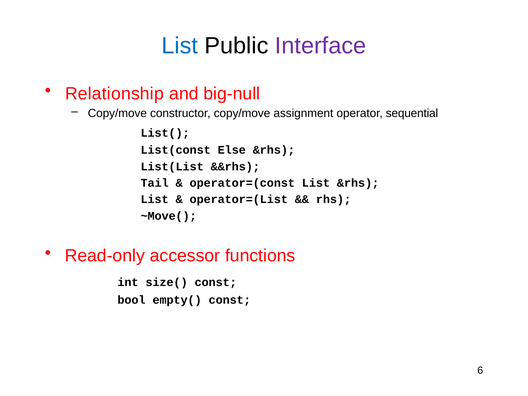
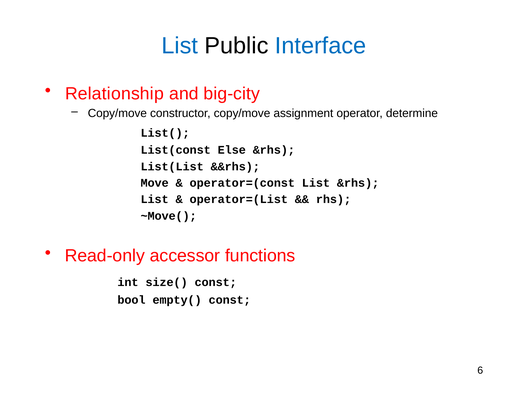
Interface colour: purple -> blue (321, 46)
big-null: big-null -> big-city (232, 94)
sequential: sequential -> determine (412, 113)
Tail: Tail -> Move (155, 183)
